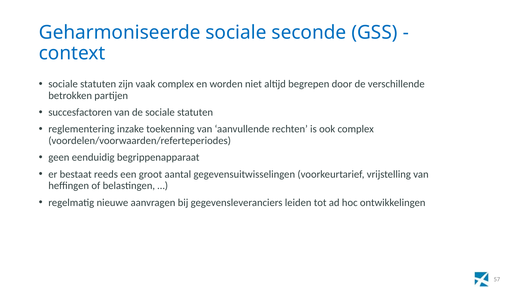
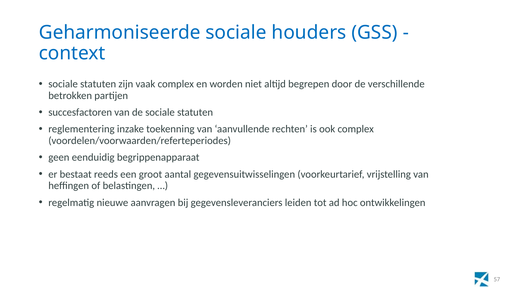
seconde: seconde -> houders (309, 32)
